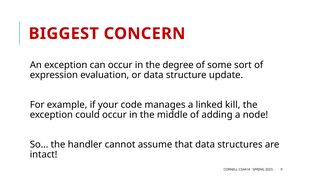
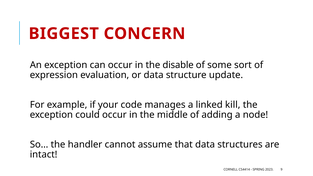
degree: degree -> disable (178, 65)
